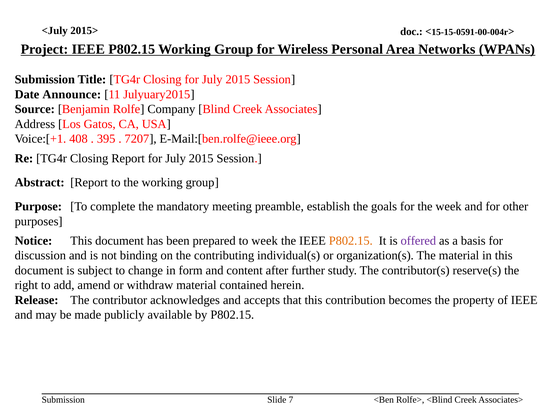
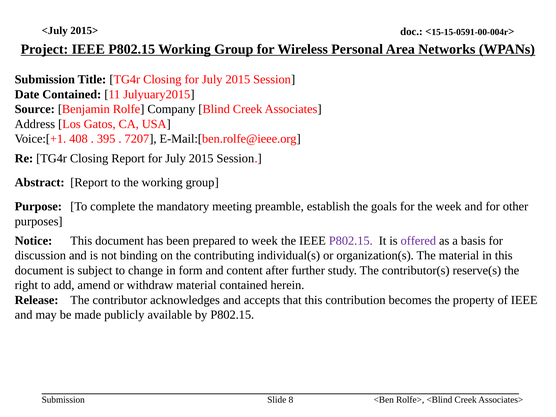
Date Announce: Announce -> Contained (72, 94)
P802.15 colour: orange -> purple (351, 241)
7: 7 -> 8 (291, 400)
